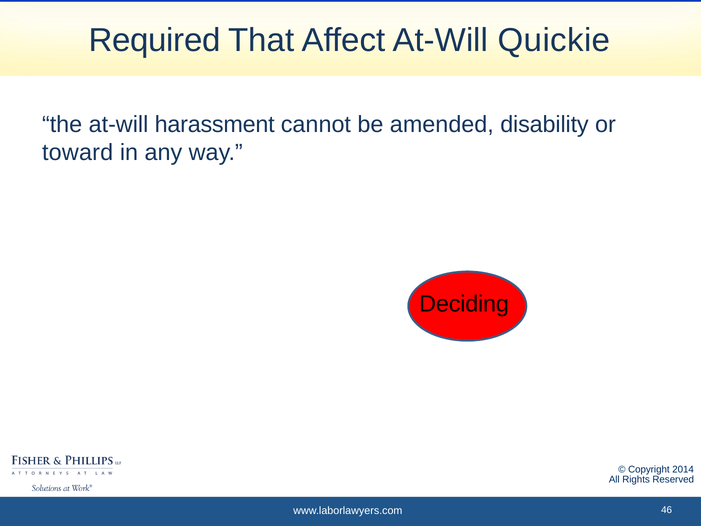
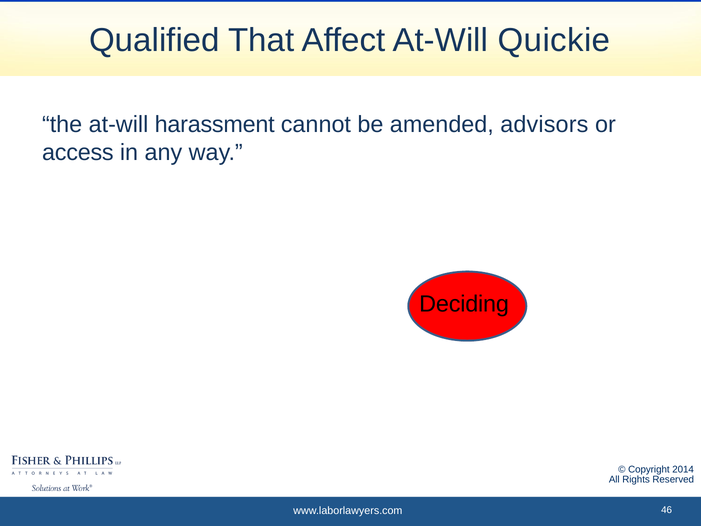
Required: Required -> Qualified (154, 40)
disability: disability -> advisors (544, 124)
toward: toward -> access (78, 152)
